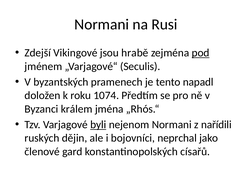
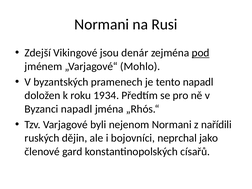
hrabě: hrabě -> denár (135, 53)
Seculis: Seculis -> Mohlo (140, 66)
1074: 1074 -> 1934 (106, 95)
Byzanci králem: králem -> napadl (77, 109)
byli underline: present -> none (98, 125)
